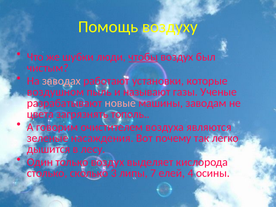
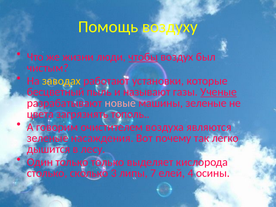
шубки: шубки -> жизни (78, 57)
заводах colour: pink -> yellow (61, 81)
воздушном: воздушном -> бесцветный (56, 92)
Ученые underline: none -> present (219, 92)
машины заводам: заводам -> зеленые (206, 103)
только воздух: воздух -> только (108, 162)
